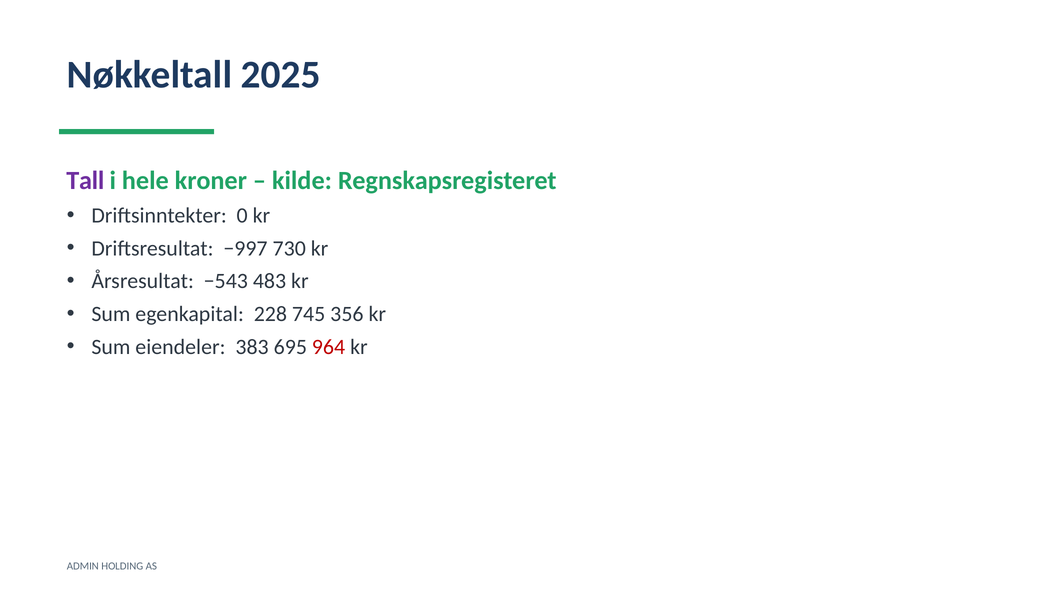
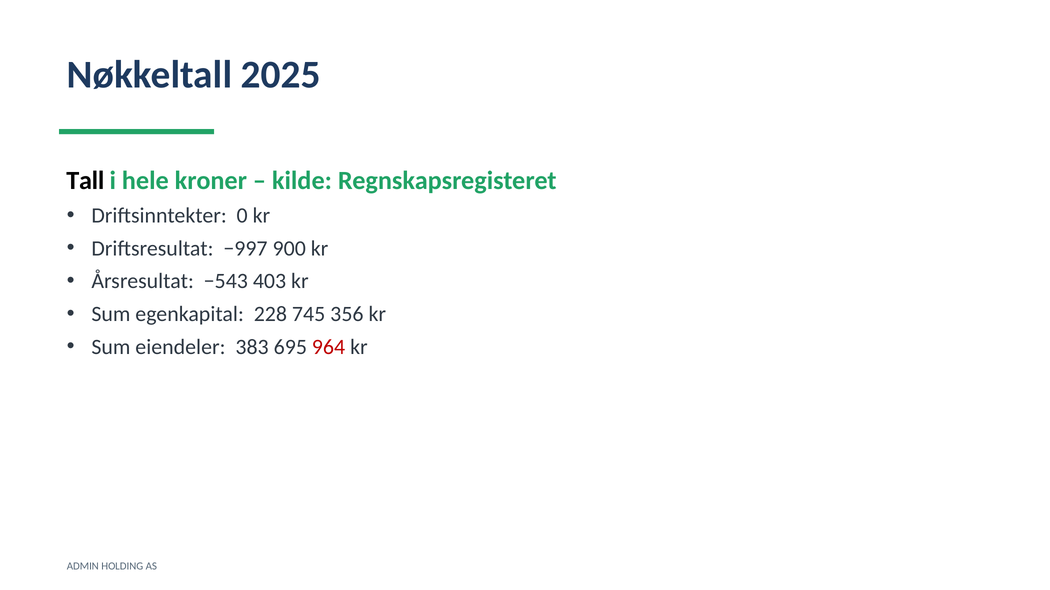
Tall colour: purple -> black (85, 181)
730: 730 -> 900 (289, 249)
483: 483 -> 403 (270, 282)
